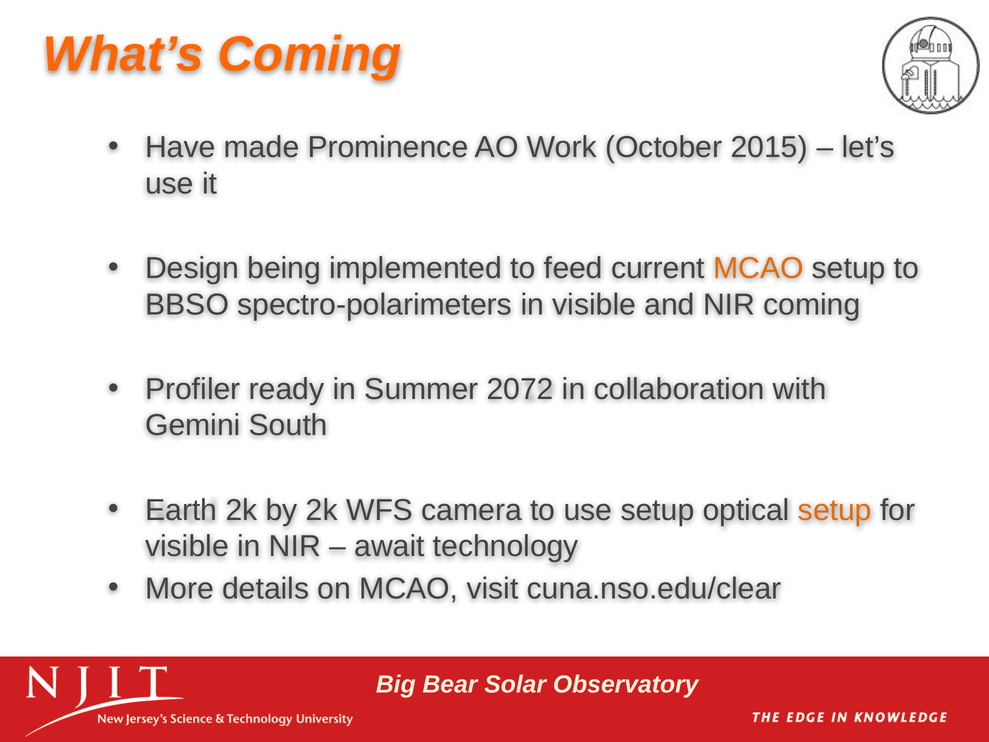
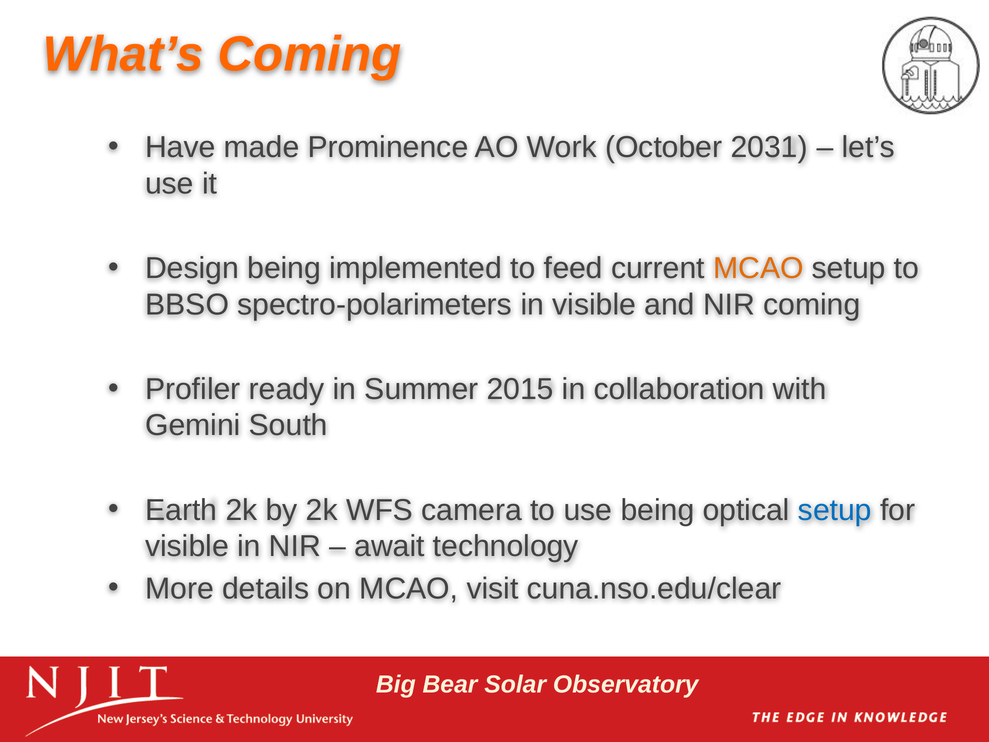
2015: 2015 -> 2031 (769, 147)
2072: 2072 -> 2015 (520, 389)
use setup: setup -> being (657, 510)
setup colour: orange -> blue (835, 510)
